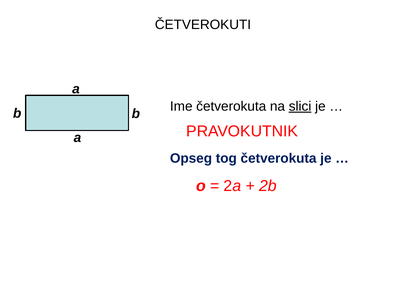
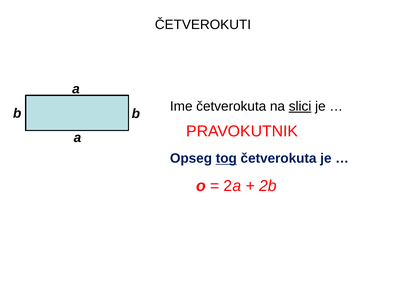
tog underline: none -> present (226, 158)
